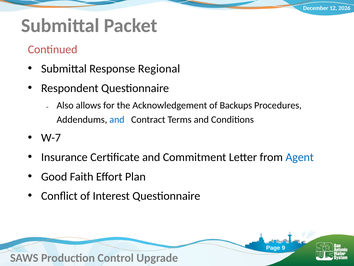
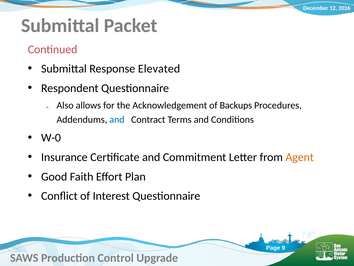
Regional: Regional -> Elevated (159, 69)
W-7: W-7 -> W-0 (51, 138)
Agent colour: blue -> orange (300, 157)
